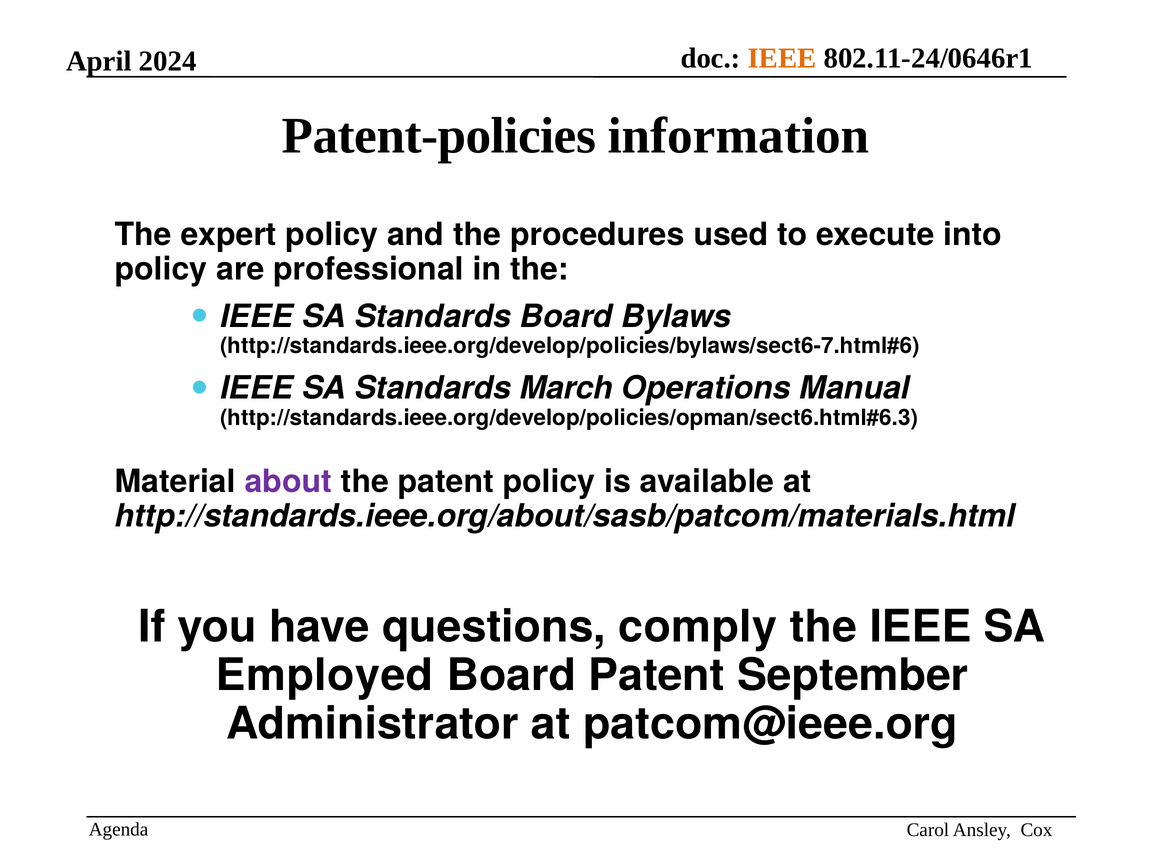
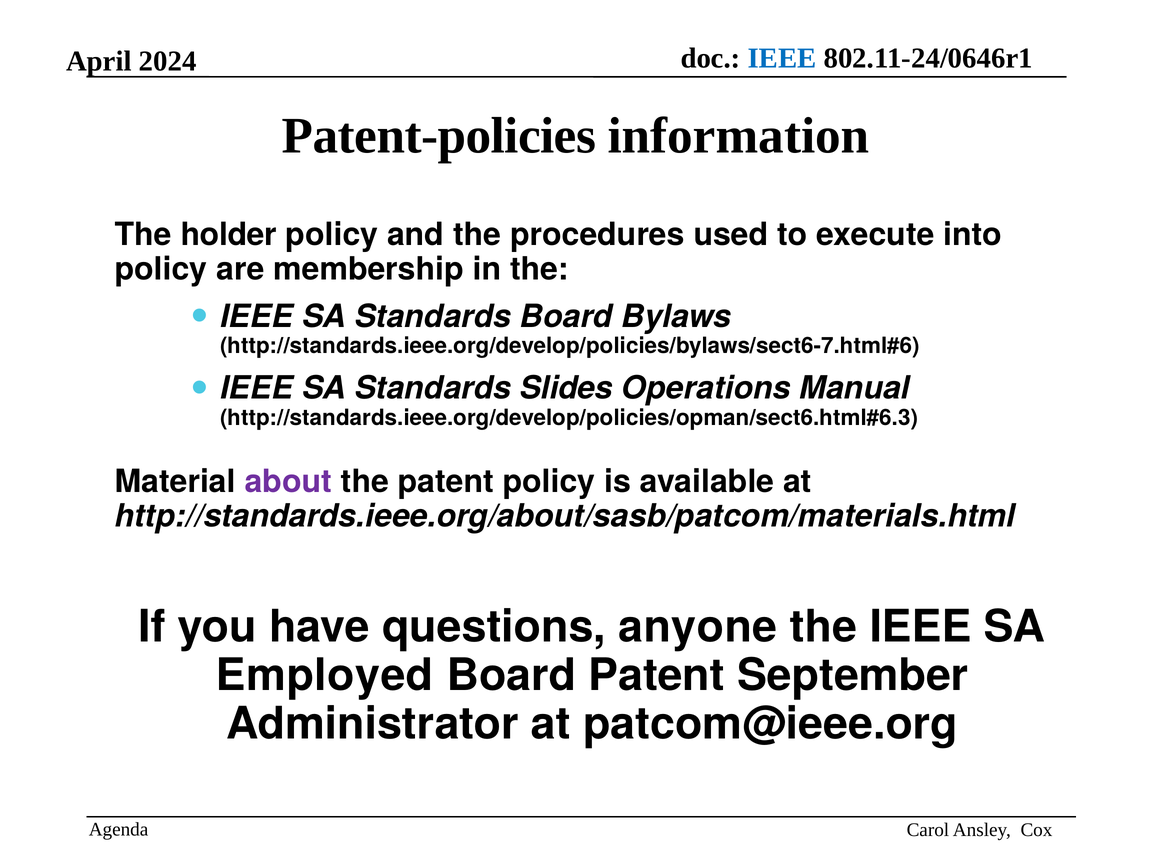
IEEE colour: orange -> blue (782, 58)
expert: expert -> holder (229, 235)
professional: professional -> membership (369, 269)
March: March -> Slides (566, 388)
comply: comply -> anyone (698, 627)
